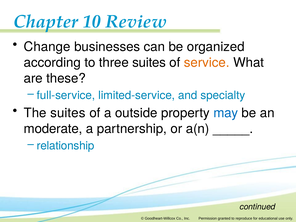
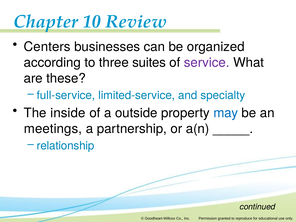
Change: Change -> Centers (47, 47)
service colour: orange -> purple (207, 63)
The suites: suites -> inside (68, 113)
moderate: moderate -> meetings (53, 129)
